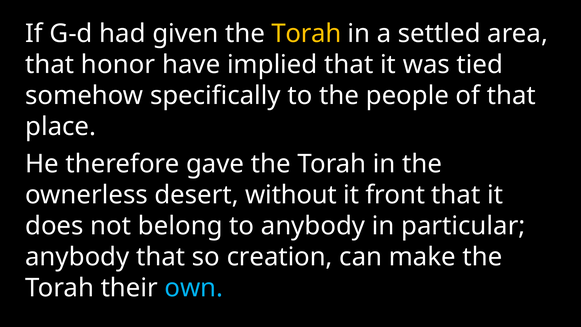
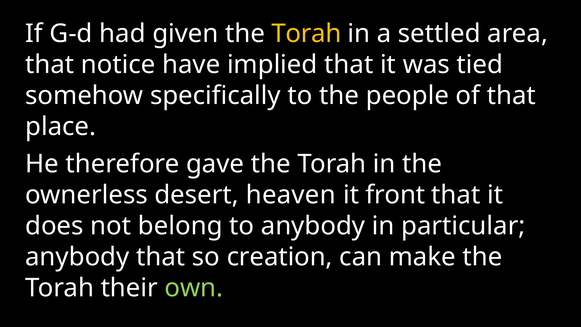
honor: honor -> notice (118, 65)
without: without -> heaven (291, 195)
own colour: light blue -> light green (194, 288)
